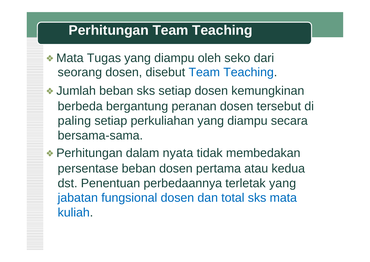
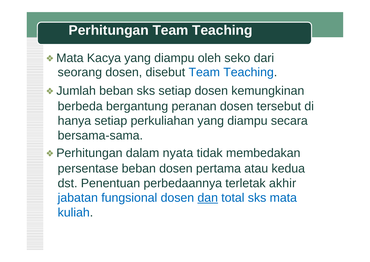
Tugas: Tugas -> Kacya (104, 58)
paling: paling -> hanya (74, 121)
terletak yang: yang -> akhir (283, 183)
dan underline: none -> present (208, 197)
